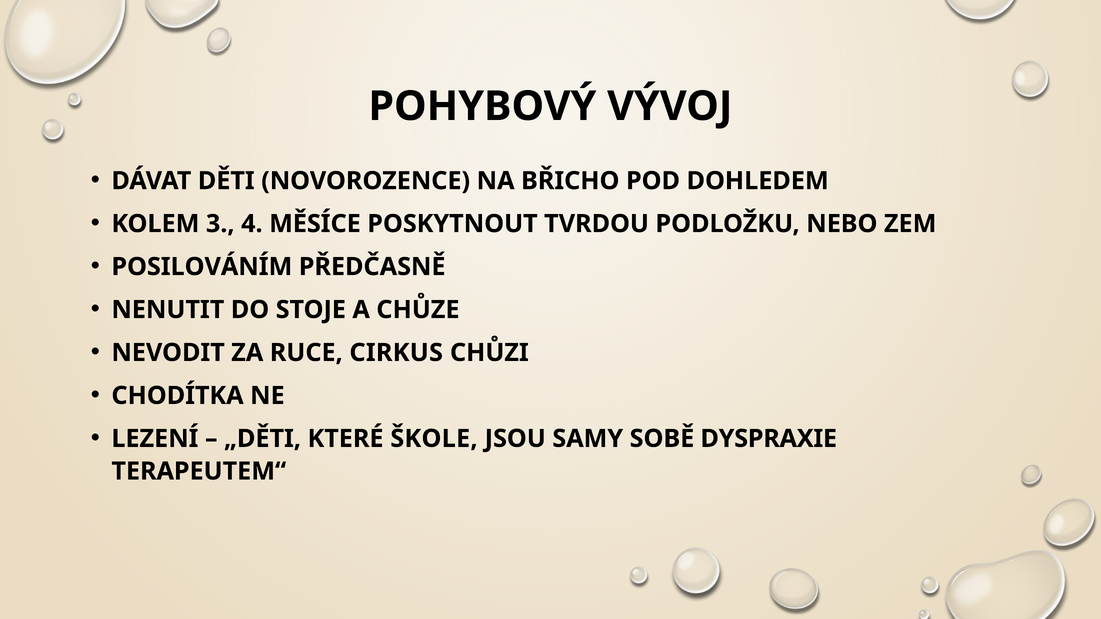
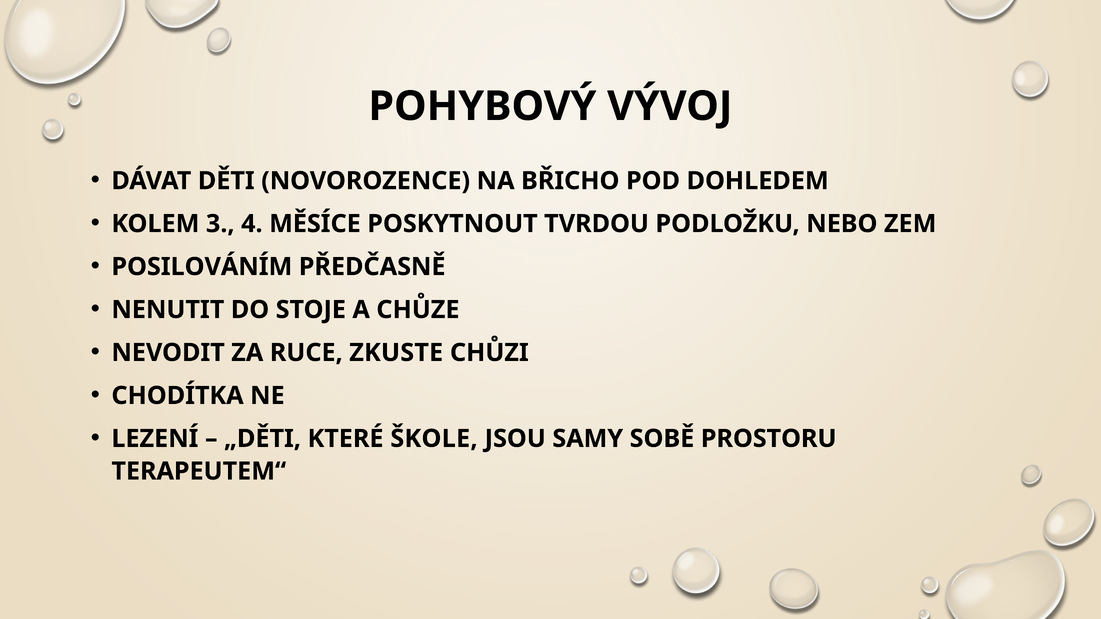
CIRKUS: CIRKUS -> ZKUSTE (396, 353)
DYSPRAXIE: DYSPRAXIE -> PROSTORU (769, 439)
